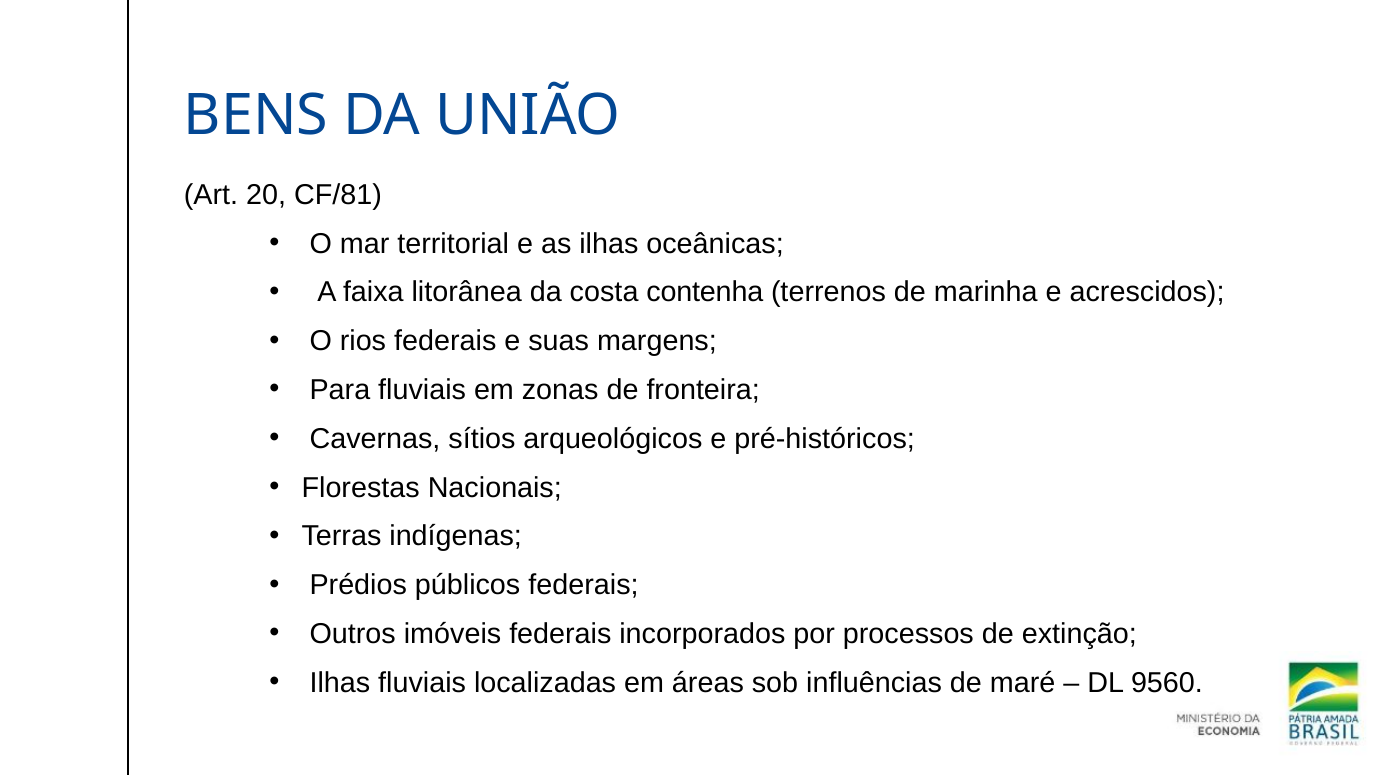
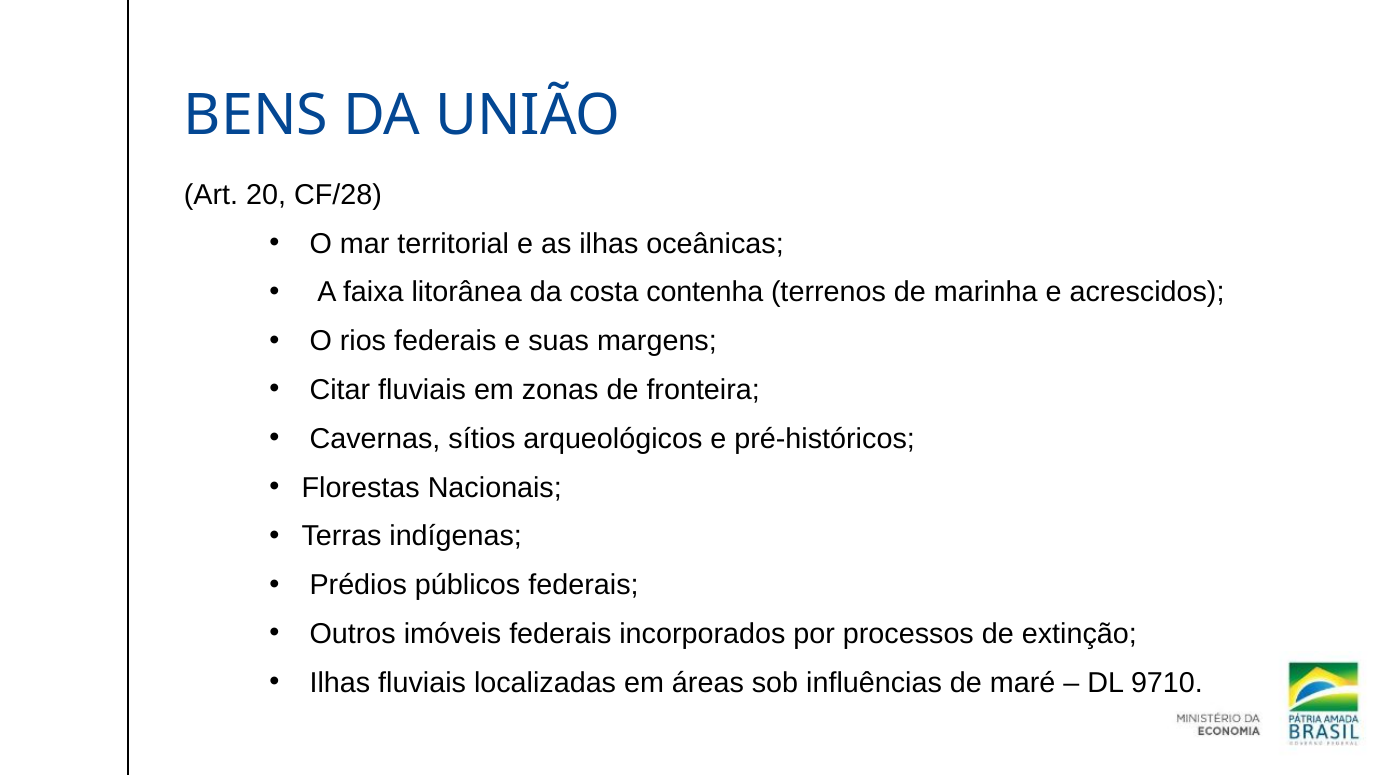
CF/81: CF/81 -> CF/28 (338, 195)
Para: Para -> Citar (340, 390)
9560: 9560 -> 9710 (1167, 683)
